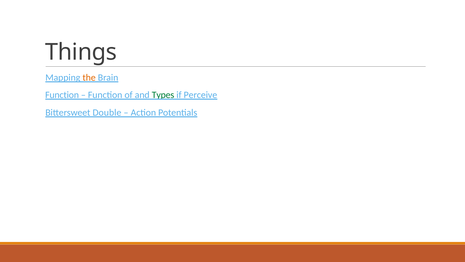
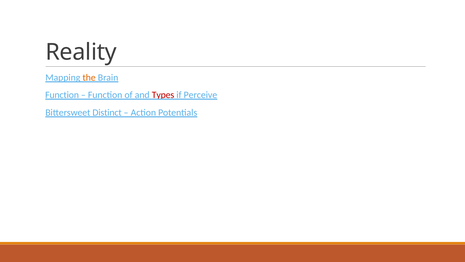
Things: Things -> Reality (81, 52)
Types colour: green -> red (163, 95)
Double: Double -> Distinct (107, 112)
